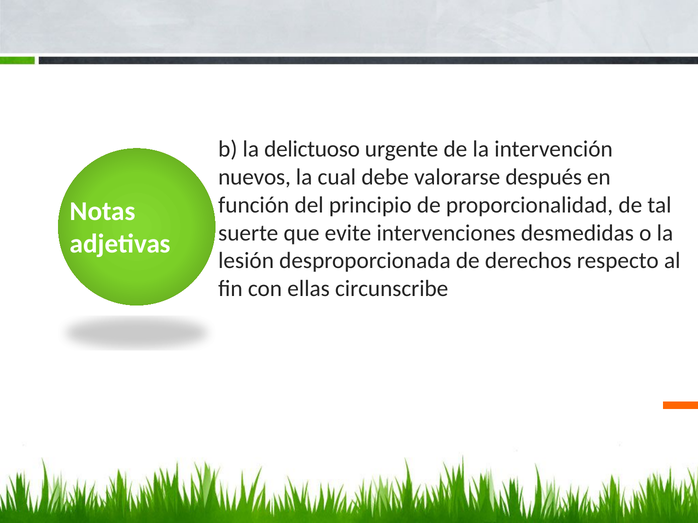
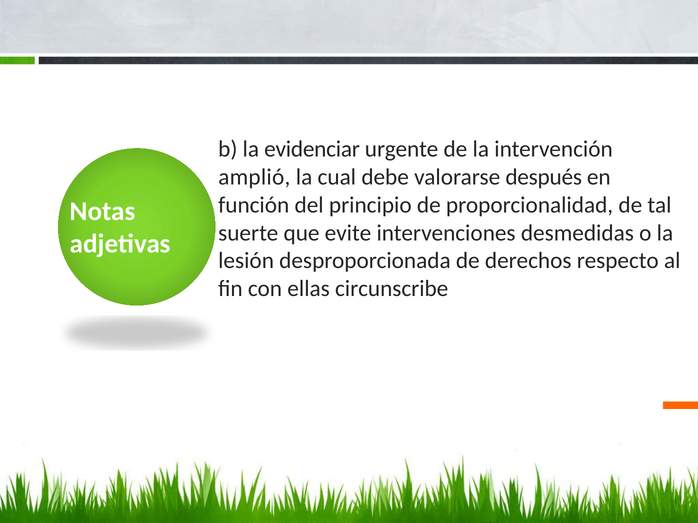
delictuoso: delictuoso -> evidenciar (312, 149)
nuevos: nuevos -> amplió (254, 177)
